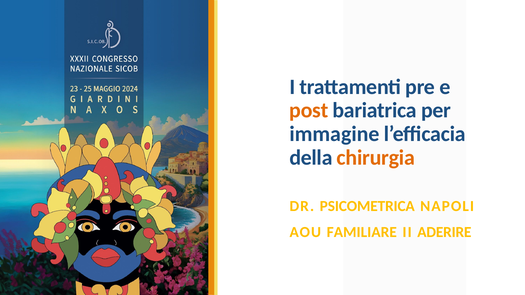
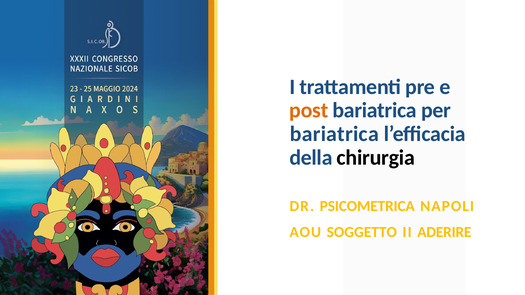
immagine: immagine -> bariatrica (334, 134)
chirurgia colour: orange -> black (376, 158)
FAMILIARE: FAMILIARE -> SOGGETTO (362, 232)
